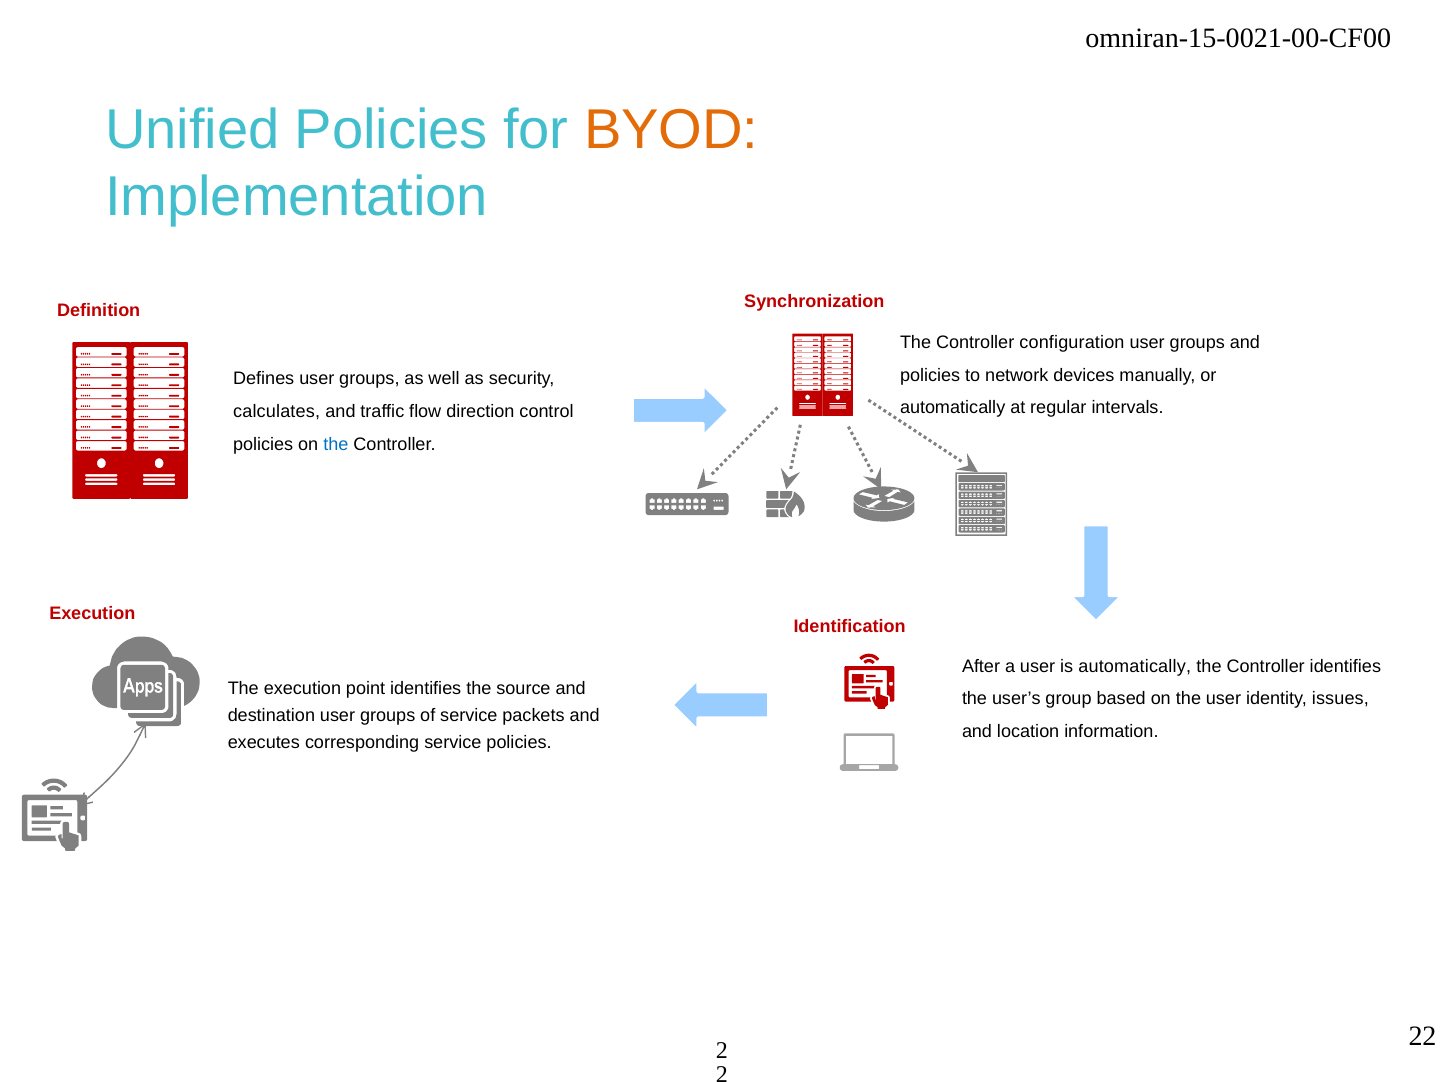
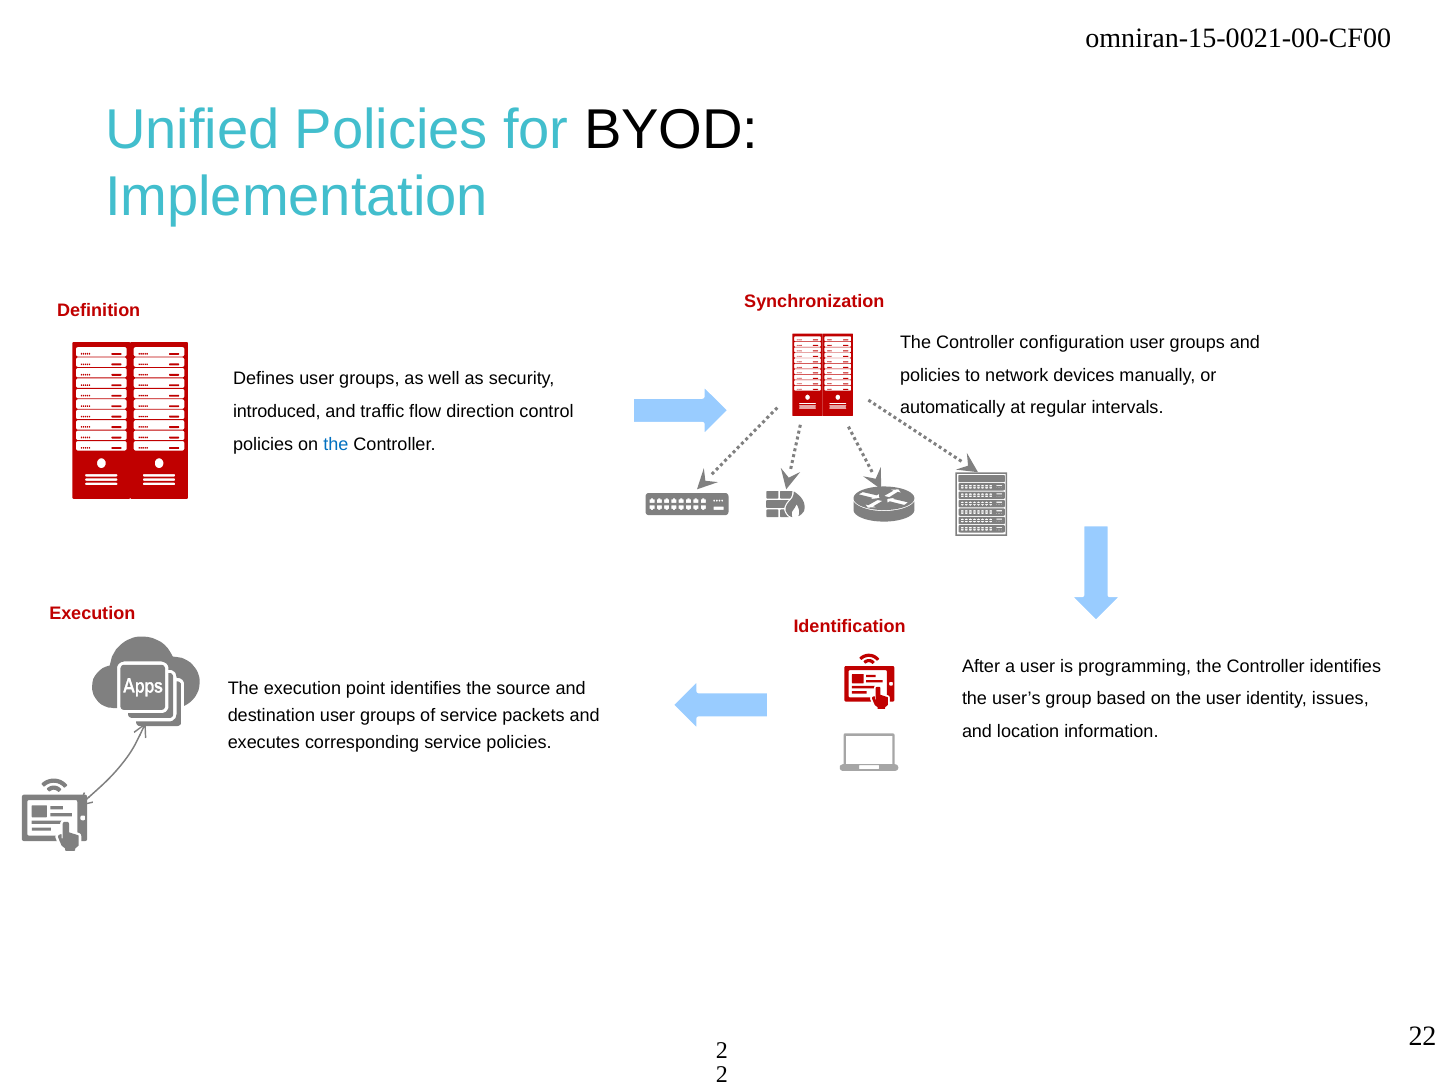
BYOD colour: orange -> black (671, 130)
calculates: calculates -> introduced (277, 412)
is automatically: automatically -> programming (1135, 666)
